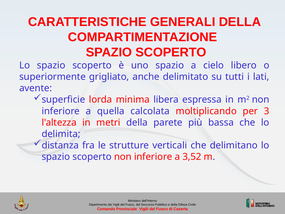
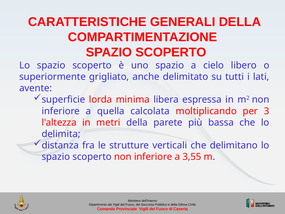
3,52: 3,52 -> 3,55 (192, 157)
